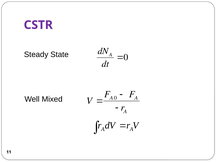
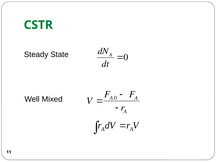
CSTR colour: purple -> green (38, 25)
